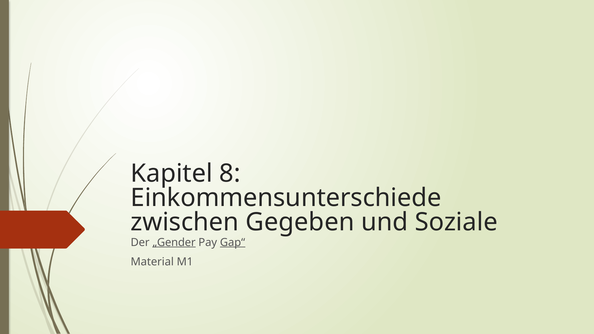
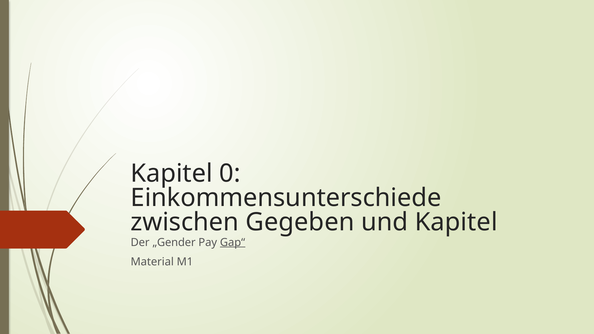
8: 8 -> 0 (230, 173)
und Soziale: Soziale -> Kapitel (456, 222)
„Gender underline: present -> none (174, 242)
